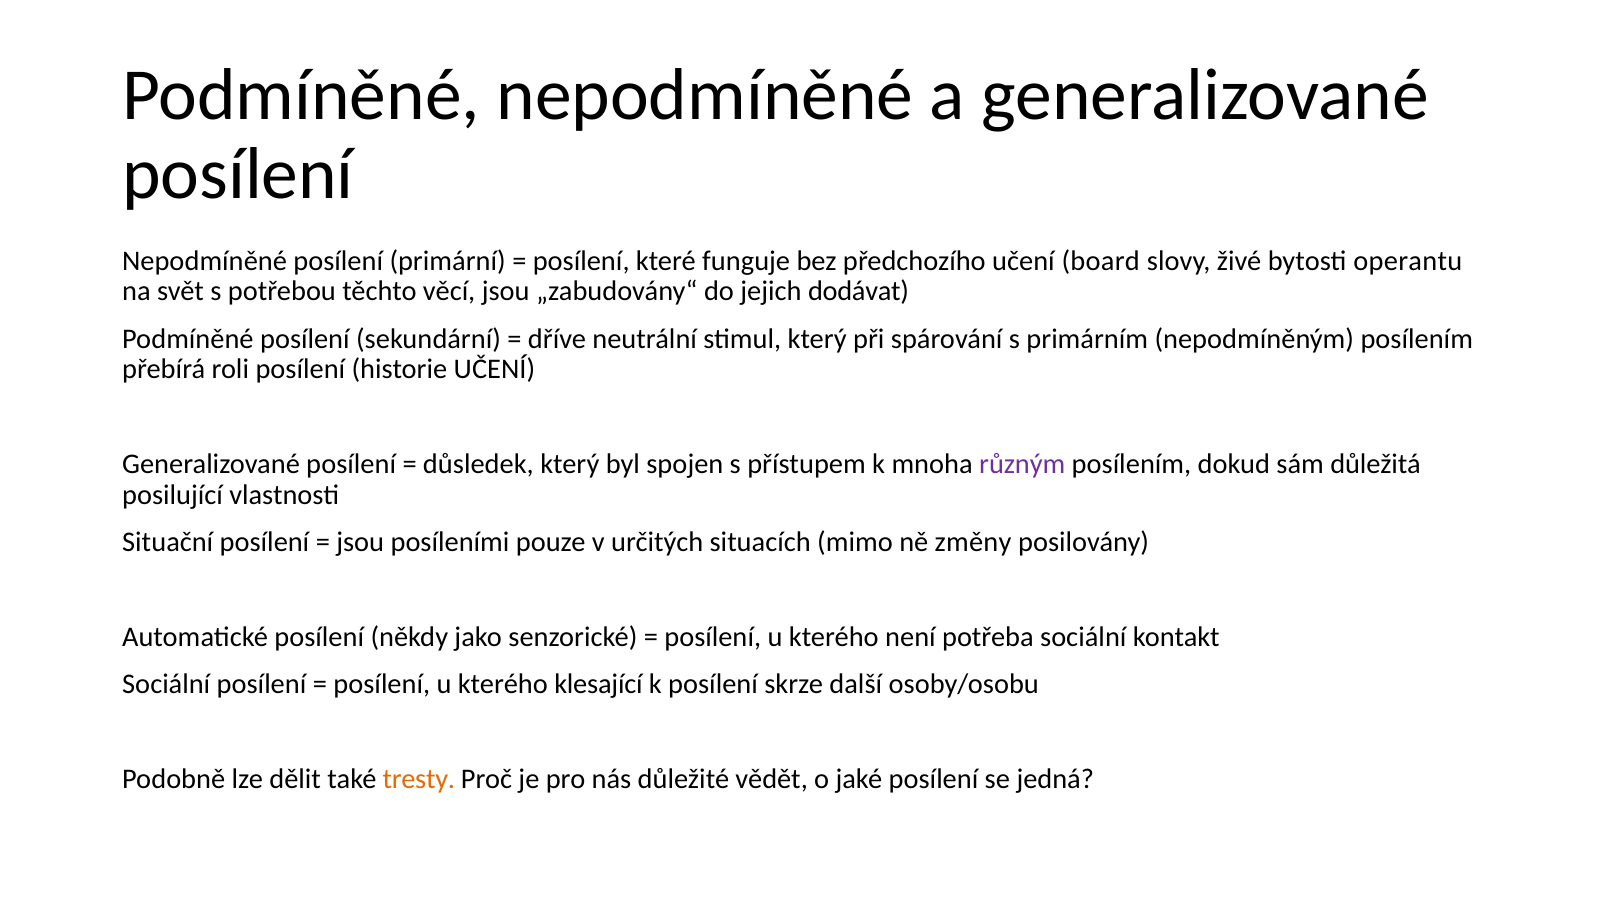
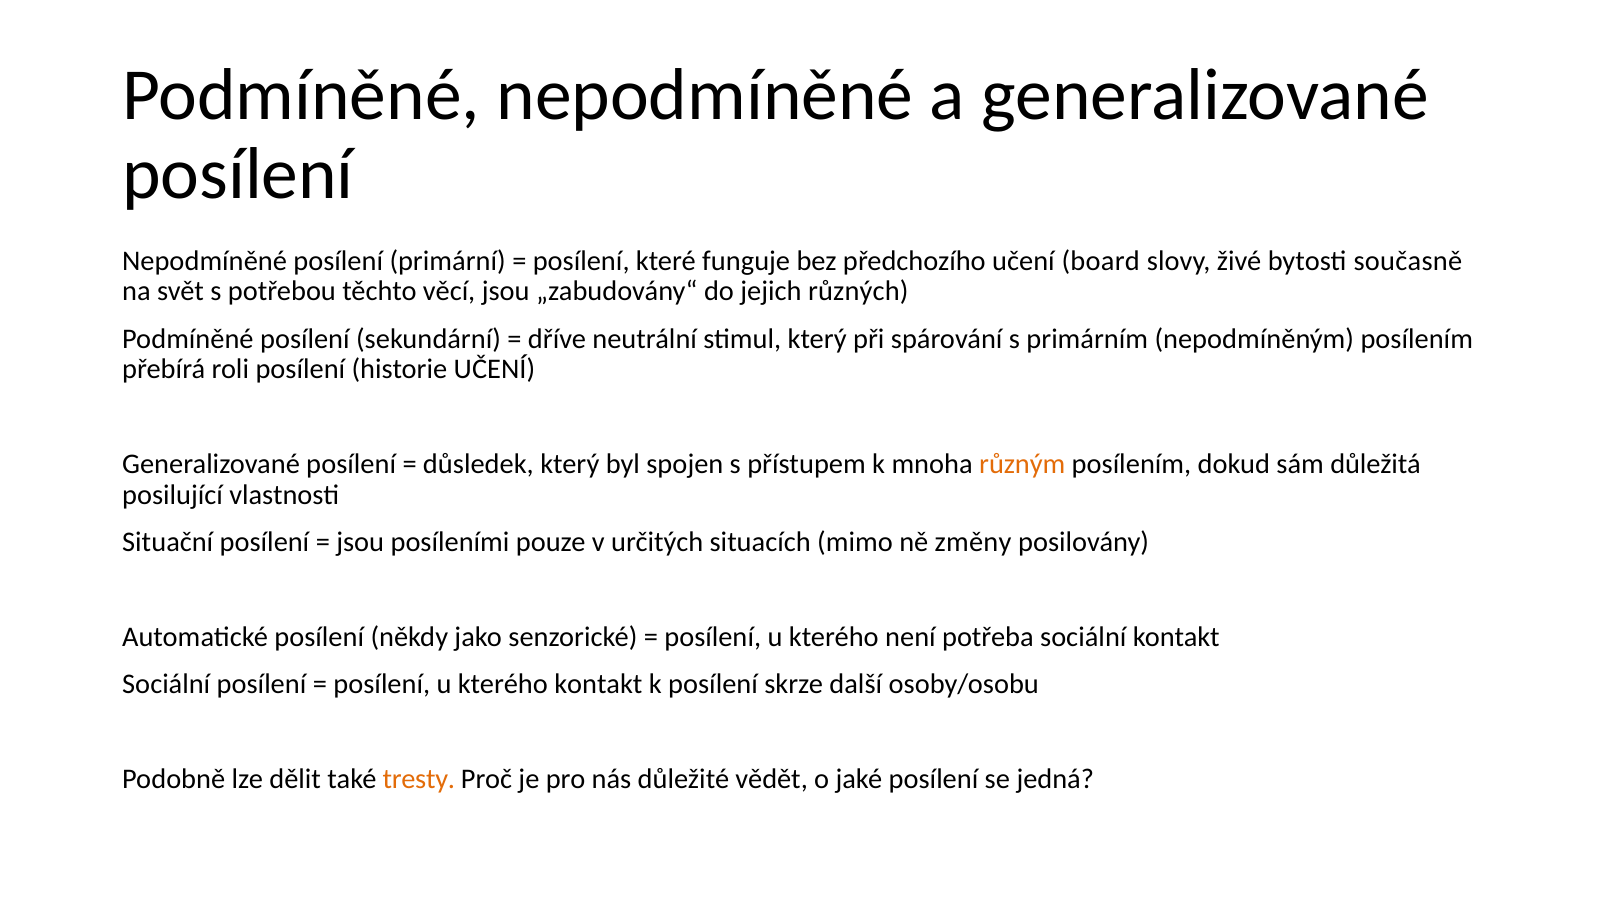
operantu: operantu -> současně (1408, 261)
dodávat: dodávat -> různých (858, 292)
různým colour: purple -> orange (1022, 465)
kterého klesající: klesající -> kontakt (598, 685)
